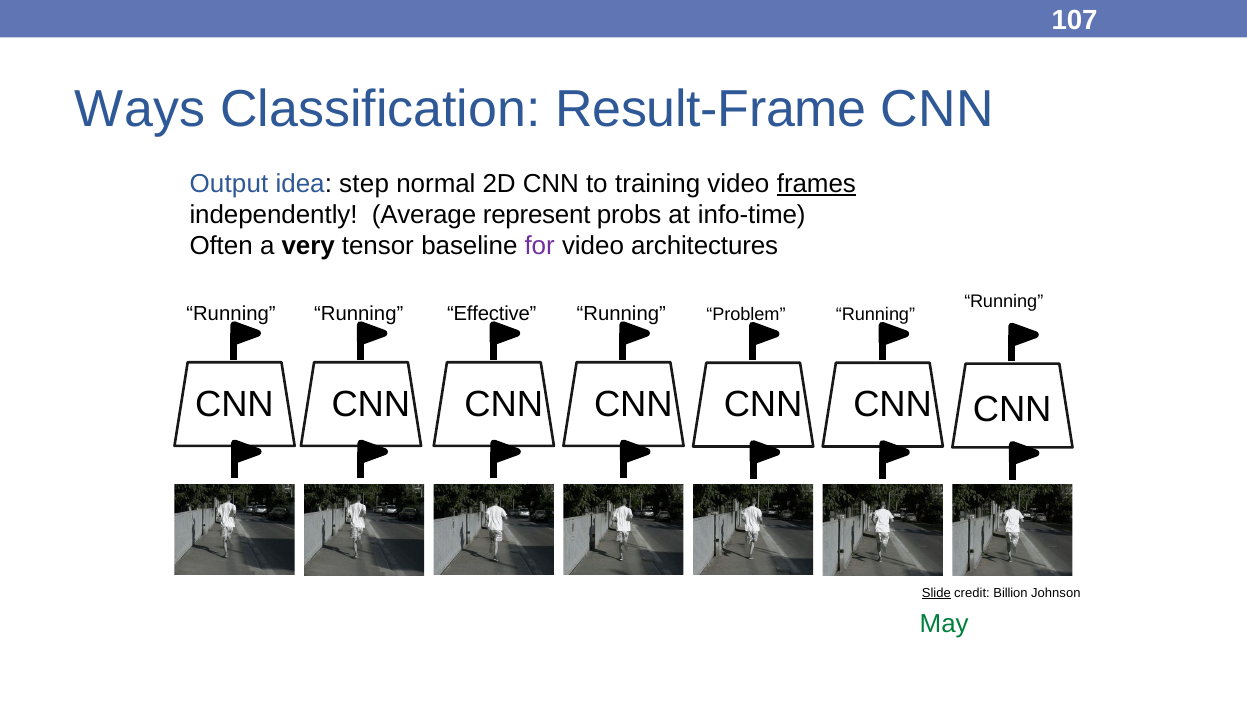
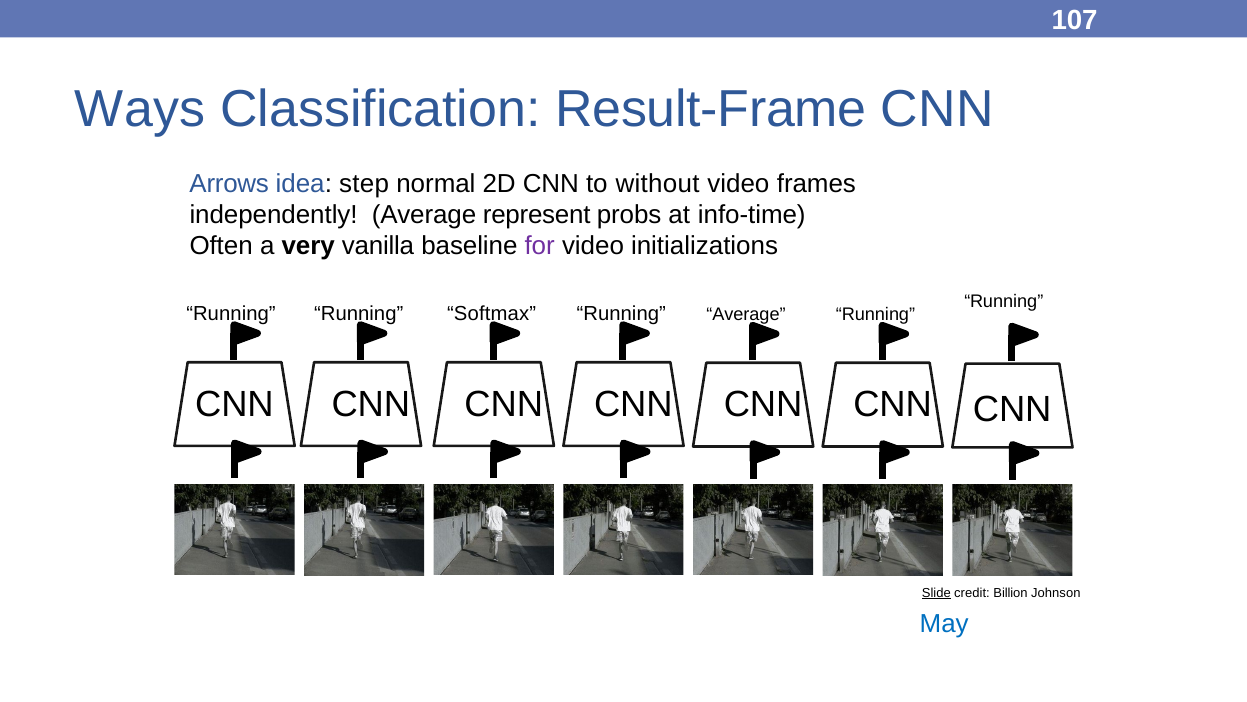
Output: Output -> Arrows (229, 184)
training: training -> without (658, 184)
frames underline: present -> none (816, 184)
tensor: tensor -> vanilla (378, 246)
architectures: architectures -> initializations (705, 246)
Effective: Effective -> Softmax (492, 313)
Running Problem: Problem -> Average (746, 314)
May colour: green -> blue (944, 623)
